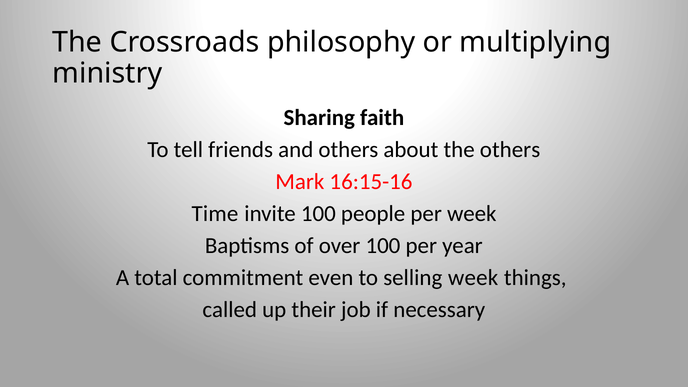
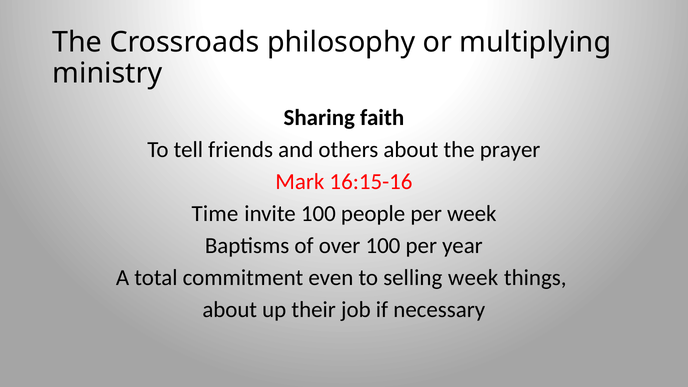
the others: others -> prayer (510, 150)
called: called -> about (230, 310)
